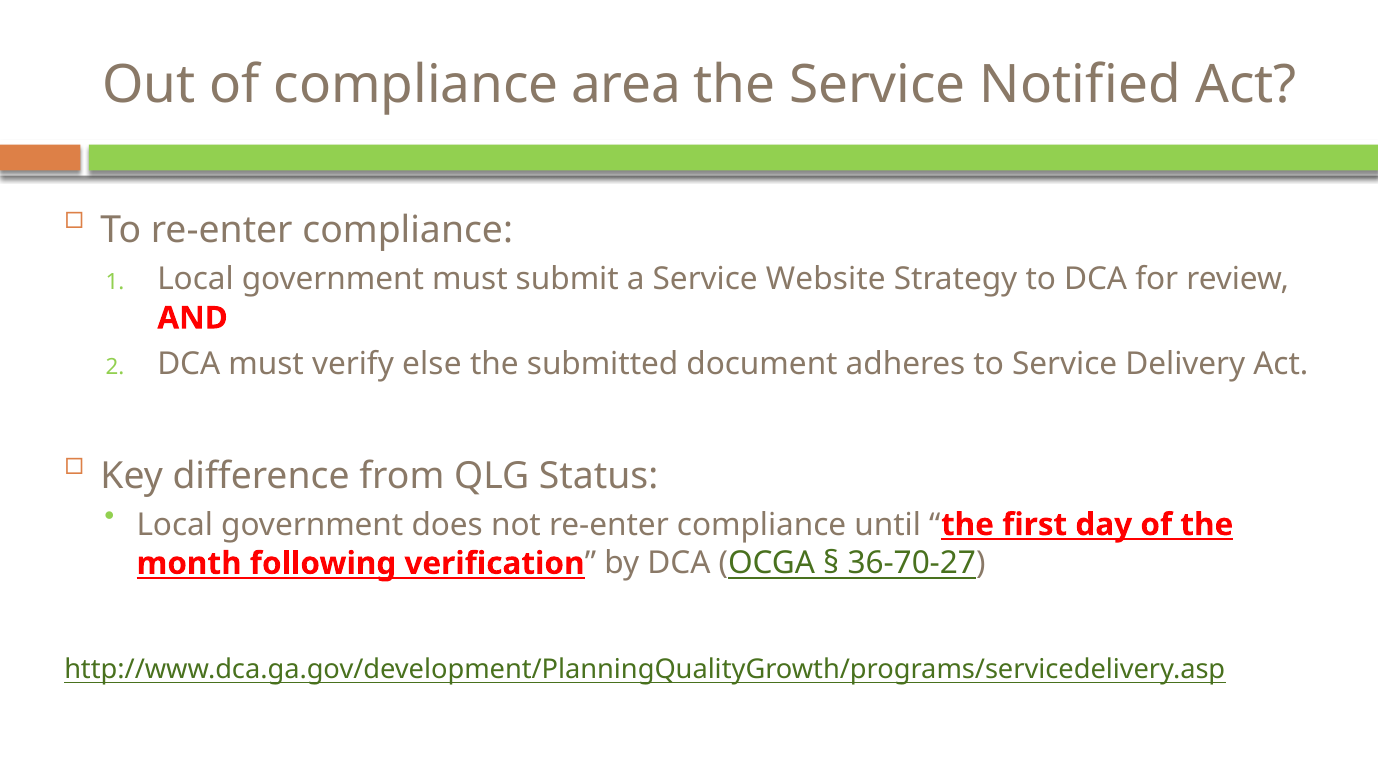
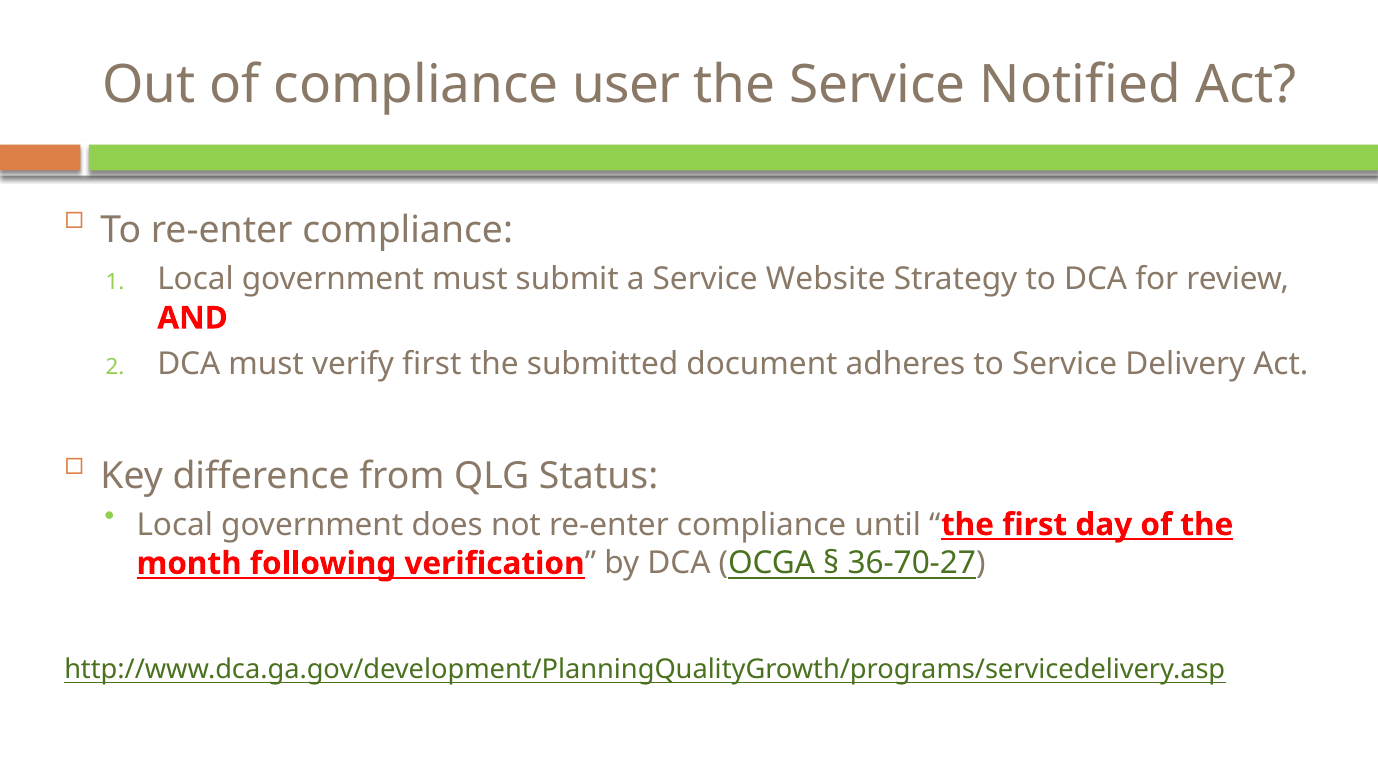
area: area -> user (626, 85)
verify else: else -> first (432, 364)
